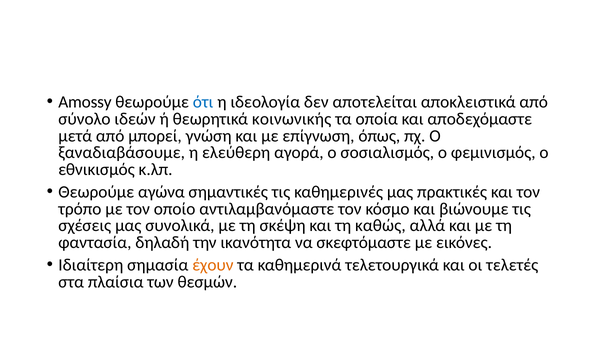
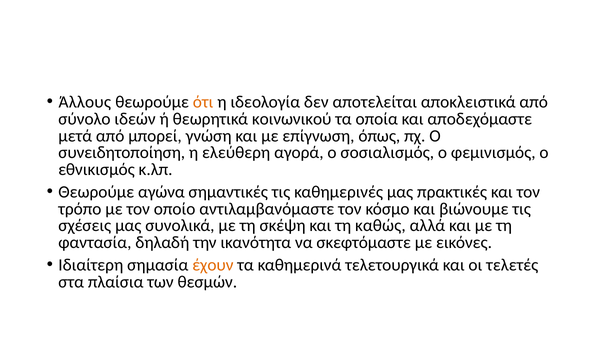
Amossy: Amossy -> Άλλους (85, 102)
ότι colour: blue -> orange (203, 102)
κοινωνικής: κοινωνικής -> κοινωνικού (292, 119)
ξαναδιαβάσουμε: ξαναδιαβάσουμε -> συνειδητοποίηση (122, 152)
